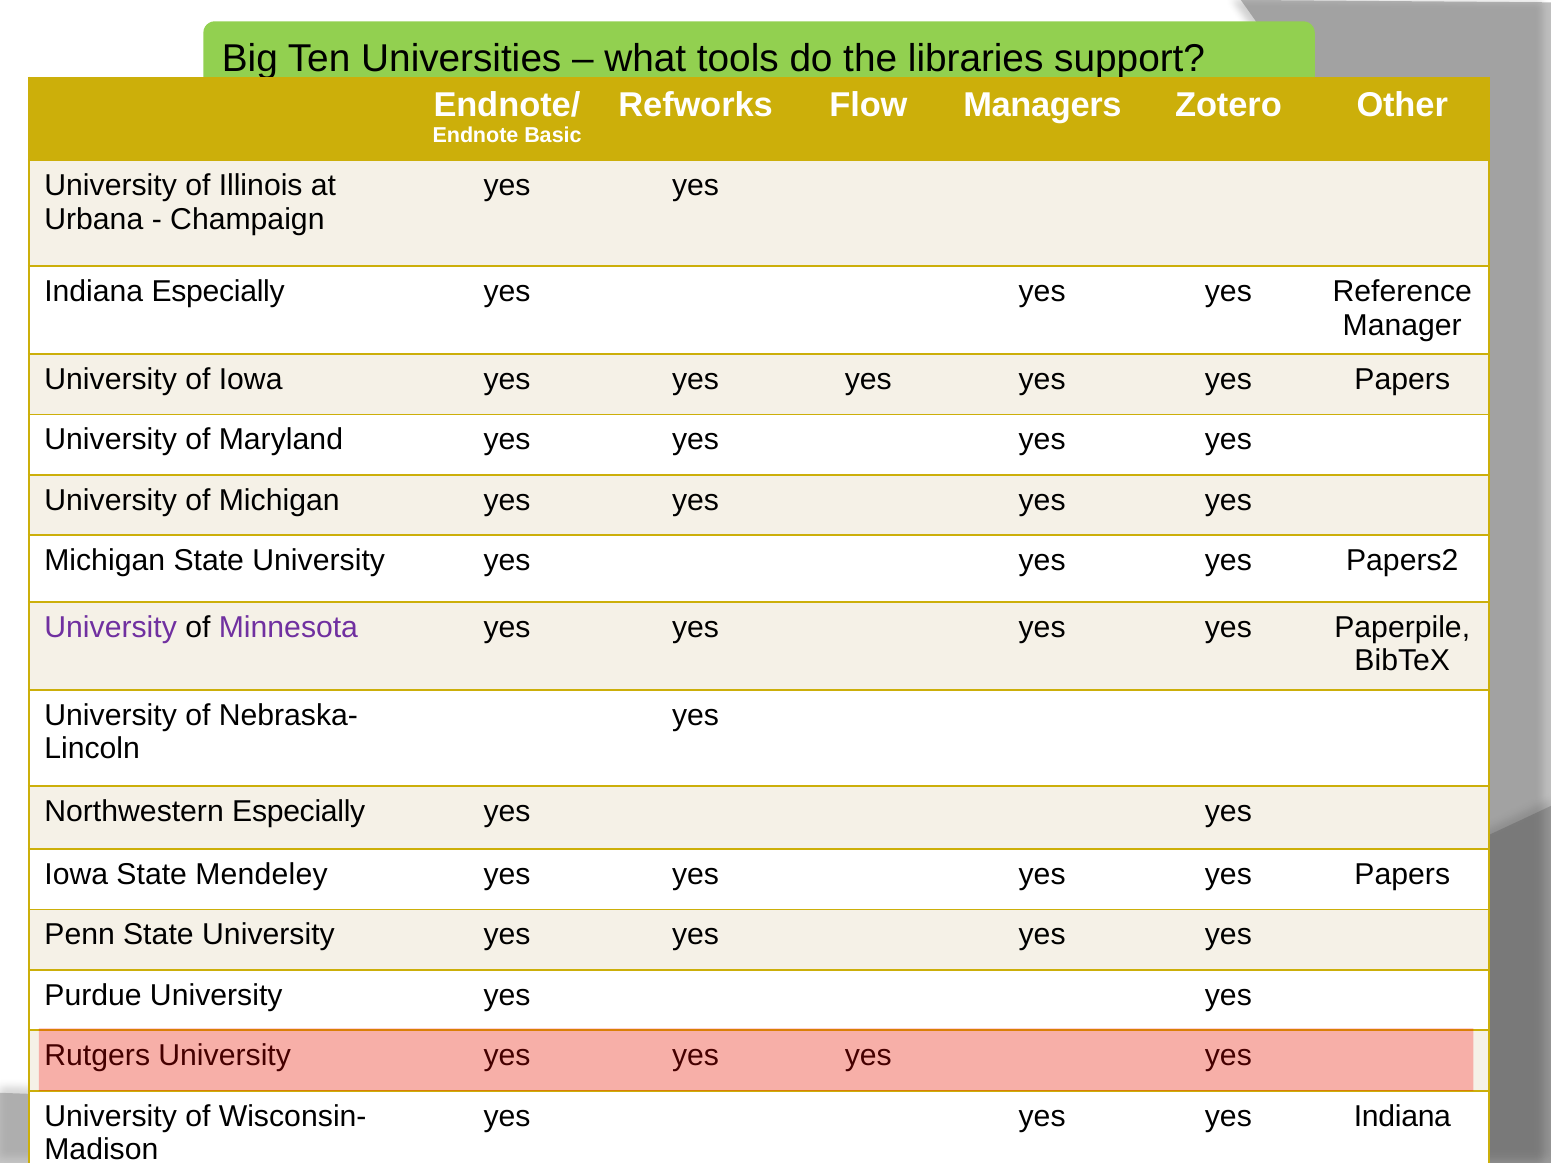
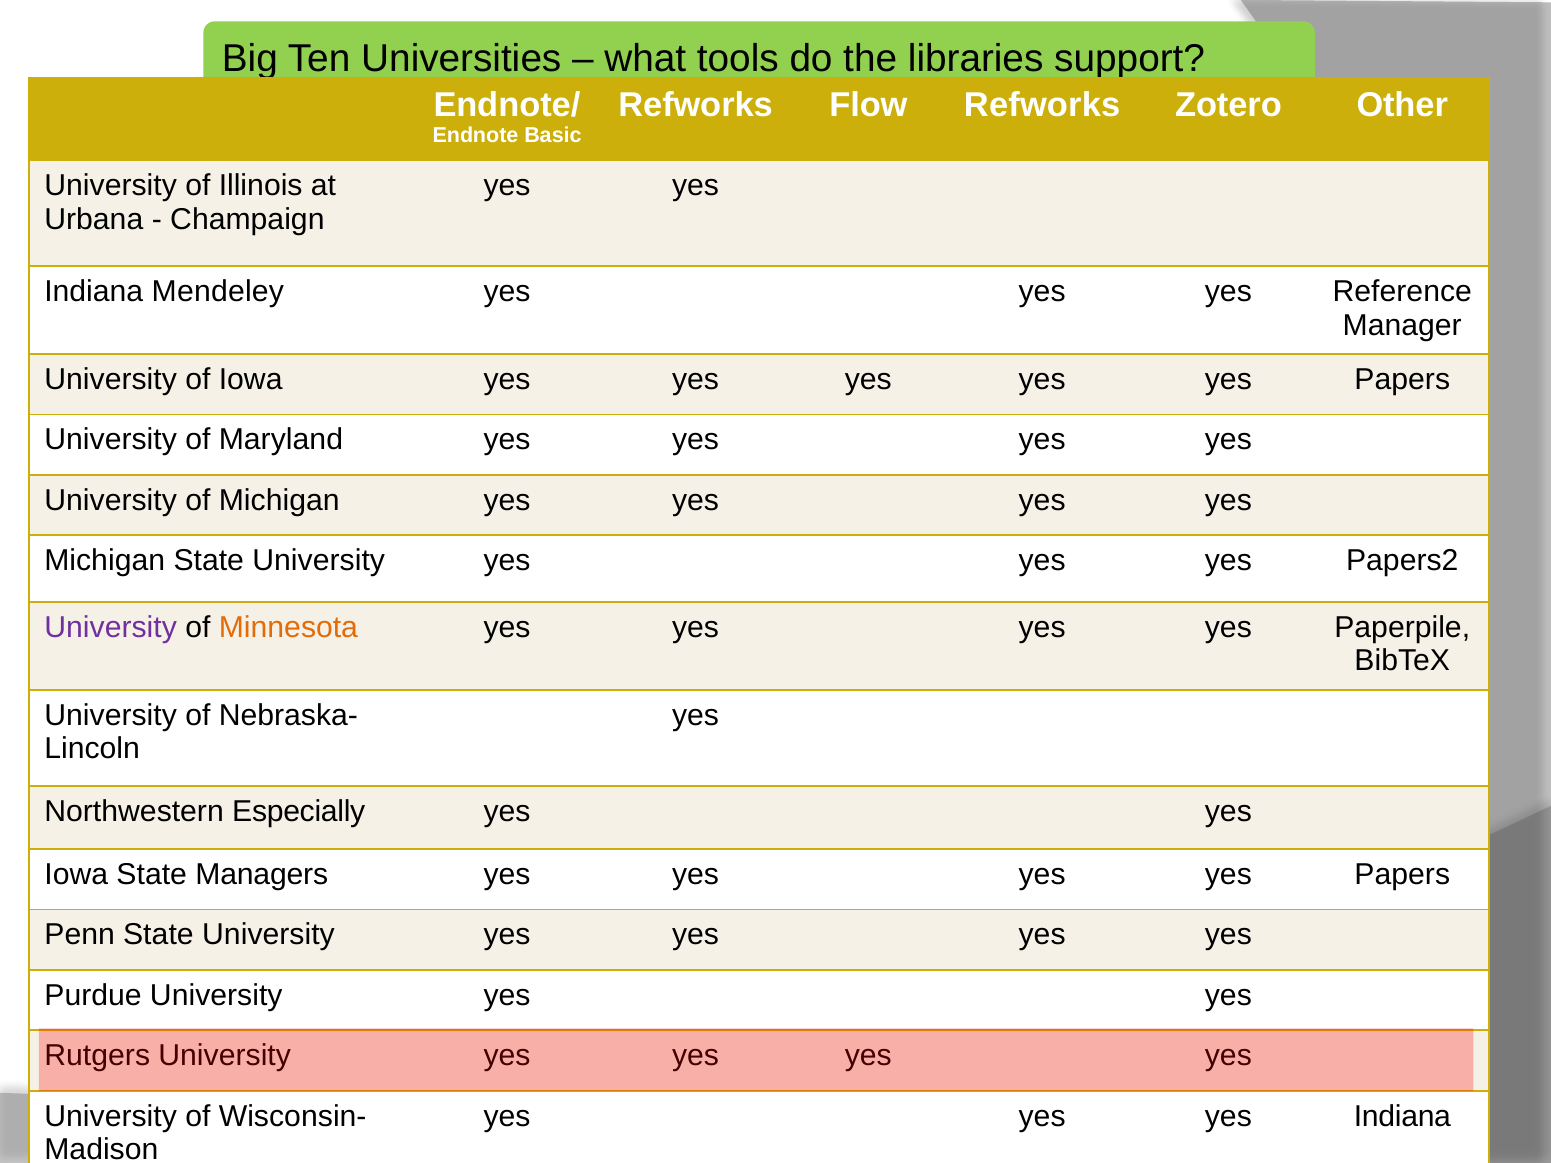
Flow Managers: Managers -> Refworks (1042, 105)
Indiana Especially: Especially -> Mendeley (218, 291)
Minnesota colour: purple -> orange (288, 627)
Mendeley: Mendeley -> Managers (262, 874)
